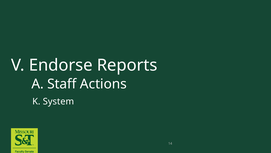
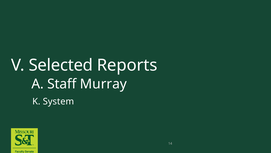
Endorse: Endorse -> Selected (61, 65)
Actions: Actions -> Murray (103, 84)
